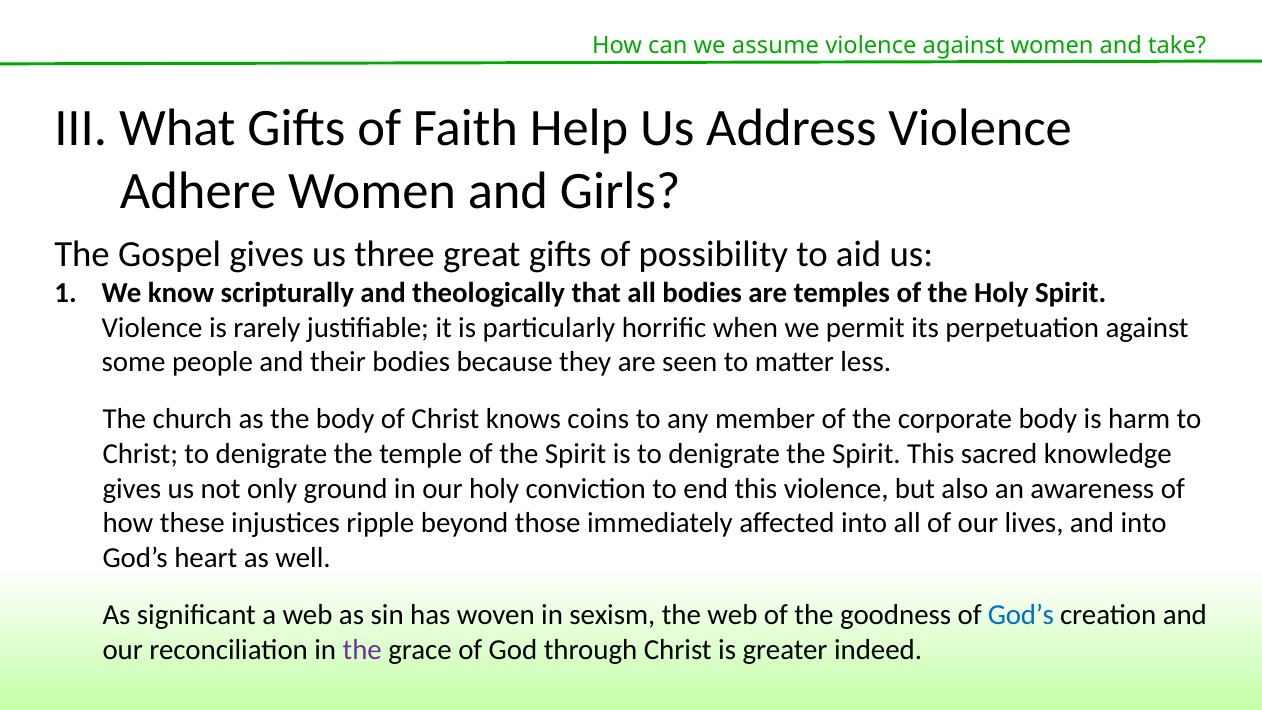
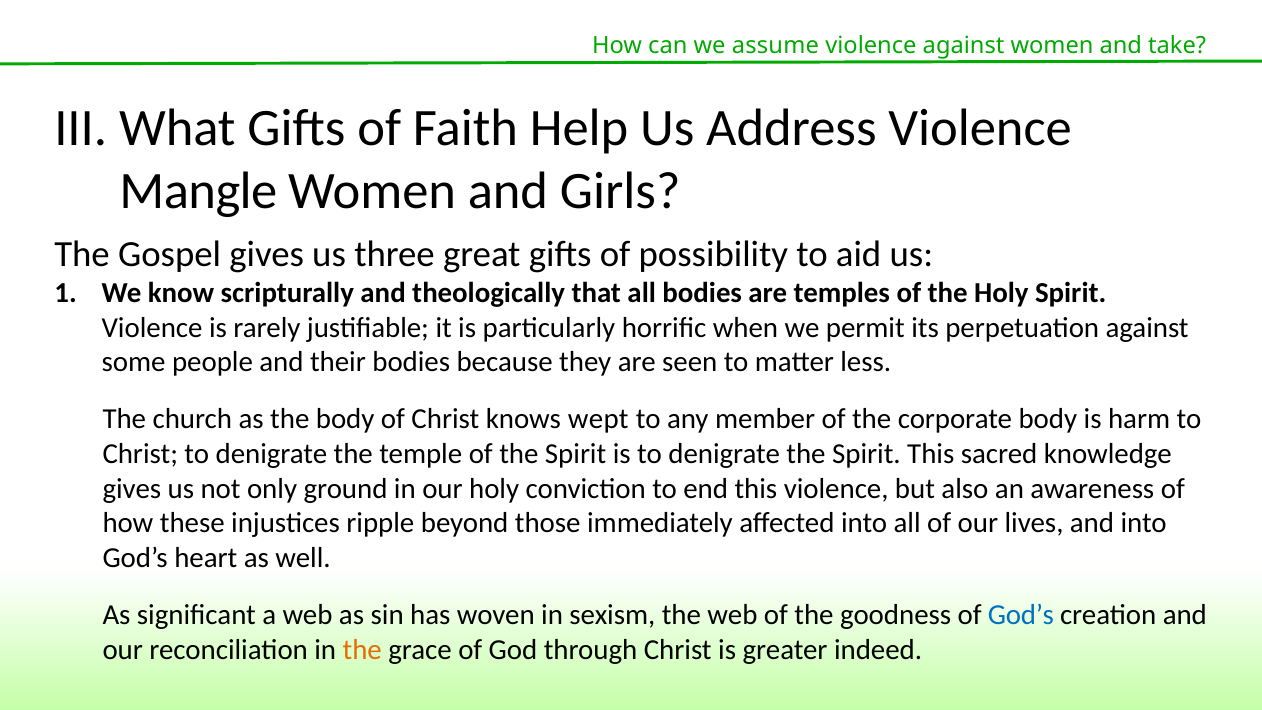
Adhere: Adhere -> Mangle (198, 191)
coins: coins -> wept (598, 419)
the colour: purple -> orange (362, 649)
